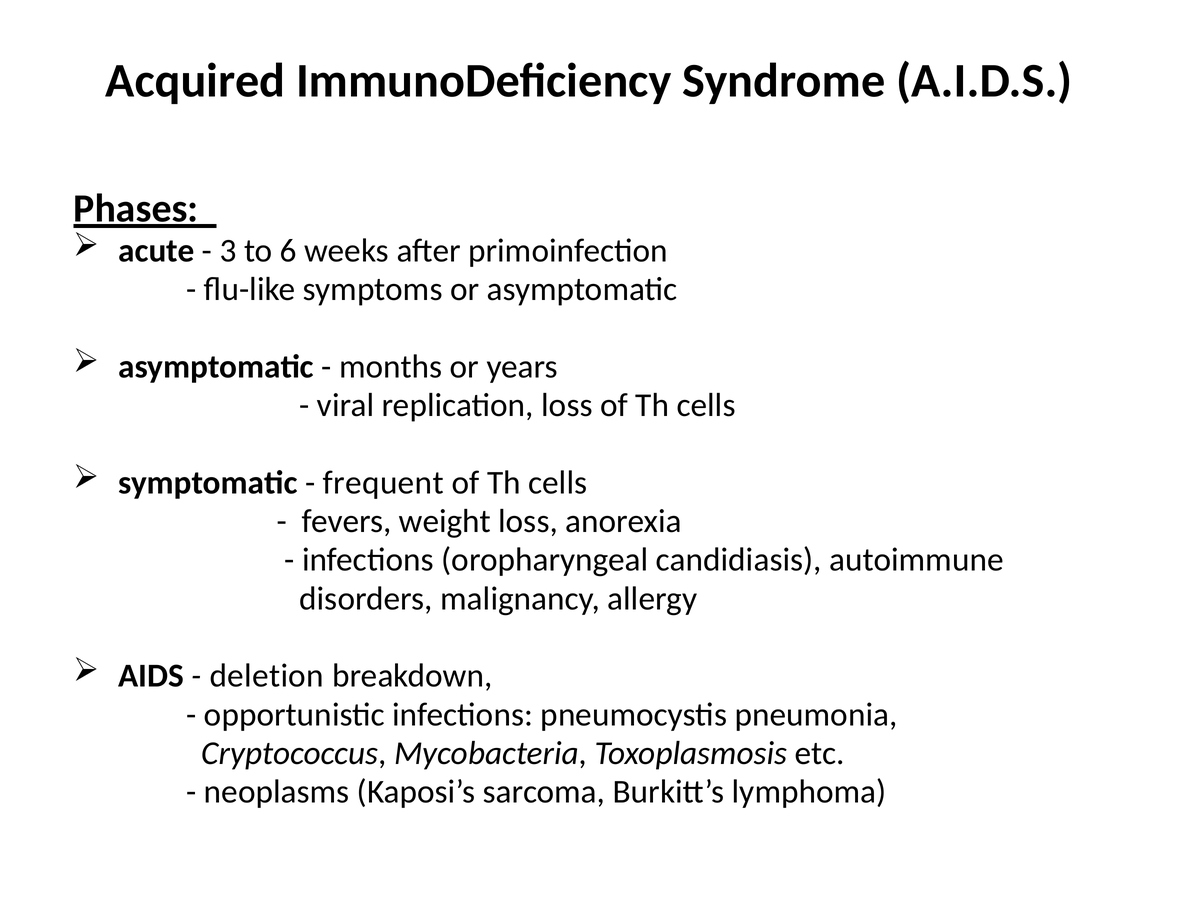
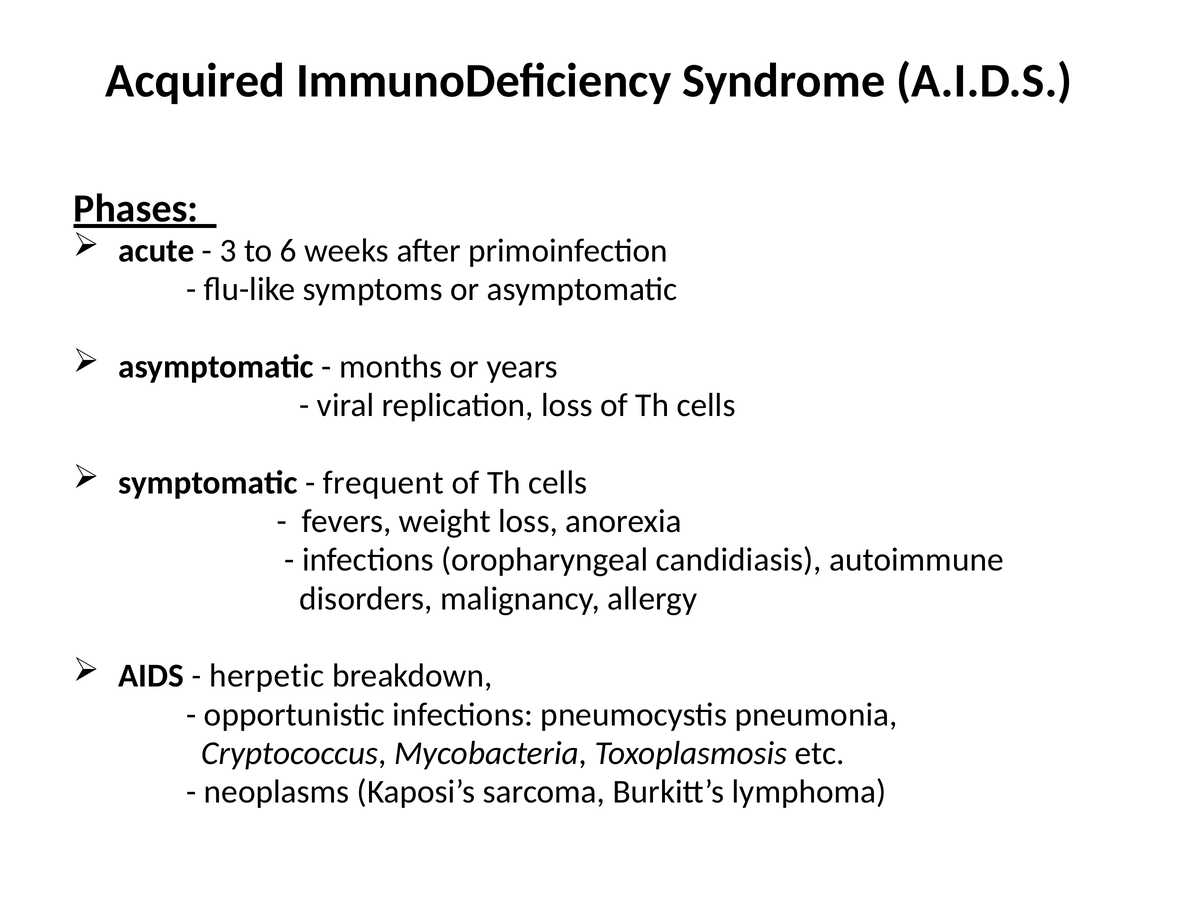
deletion: deletion -> herpetic (267, 676)
